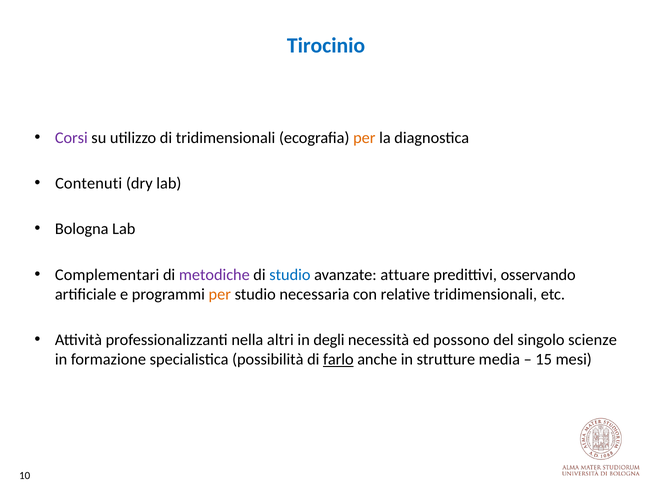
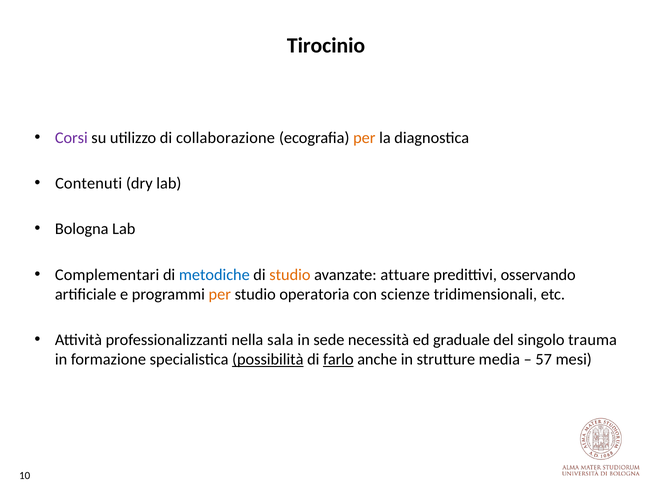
Tirocinio colour: blue -> black (326, 46)
di tridimensionali: tridimensionali -> collaborazione (225, 138)
metodiche colour: purple -> blue (214, 275)
studio colour: blue -> orange (290, 275)
necessaria: necessaria -> operatoria (314, 294)
relative: relative -> scienze (405, 294)
altri: altri -> sala (280, 340)
degli: degli -> sede (329, 340)
possono: possono -> graduale (461, 340)
scienze: scienze -> trauma (593, 340)
possibilità underline: none -> present (268, 359)
15: 15 -> 57 (544, 359)
